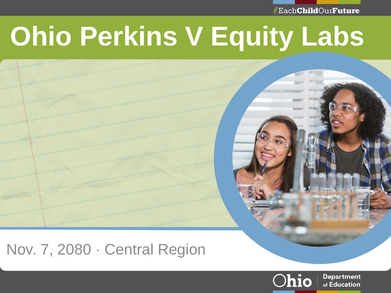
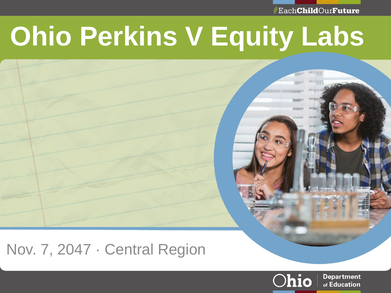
2080: 2080 -> 2047 (74, 250)
